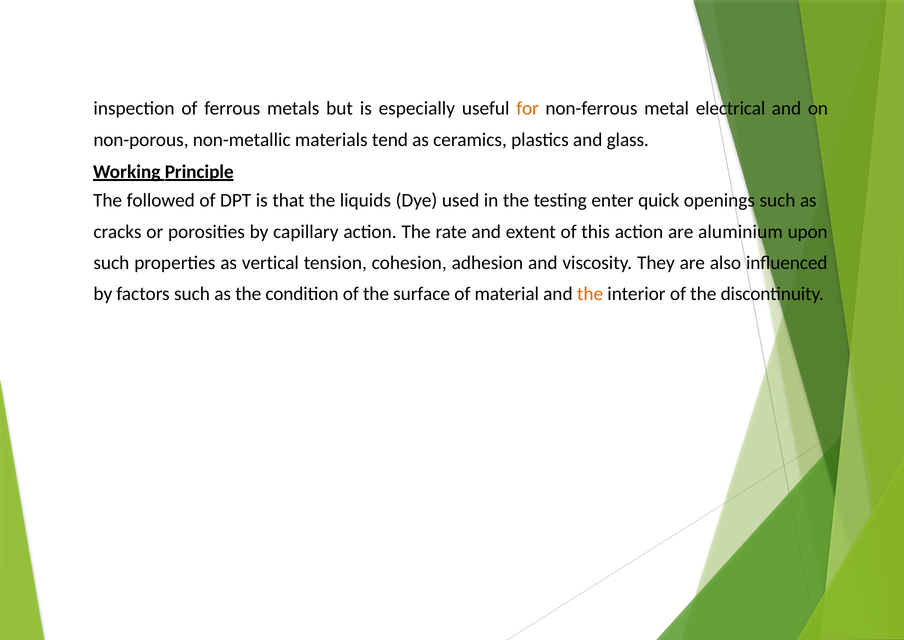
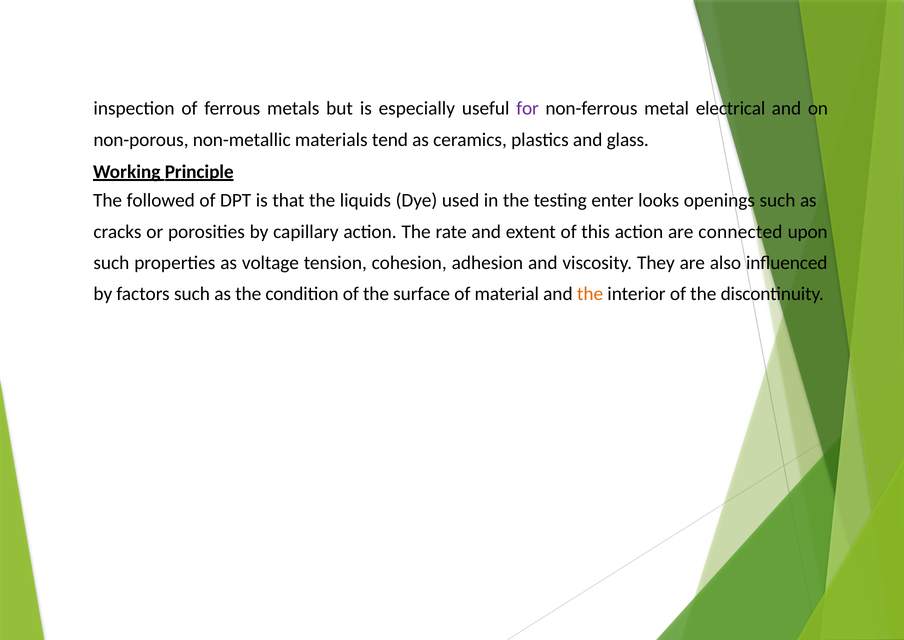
for colour: orange -> purple (528, 108)
quick: quick -> looks (659, 200)
aluminium: aluminium -> connected (740, 231)
vertical: vertical -> voltage (270, 263)
